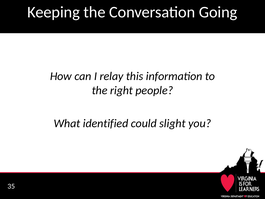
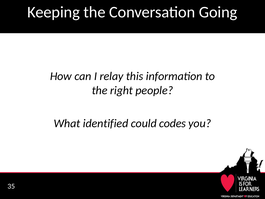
slight: slight -> codes (173, 123)
